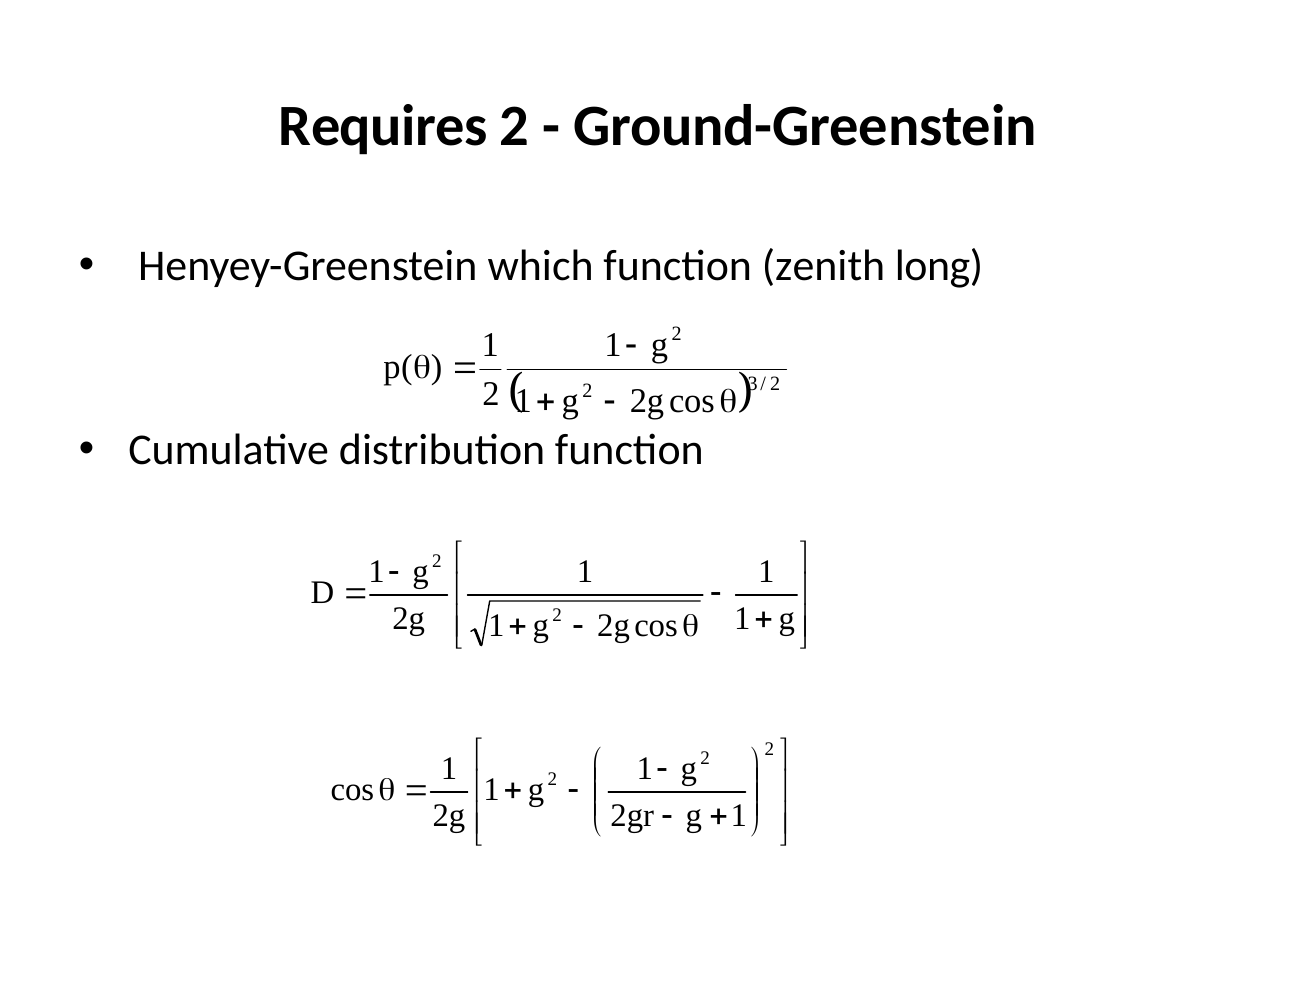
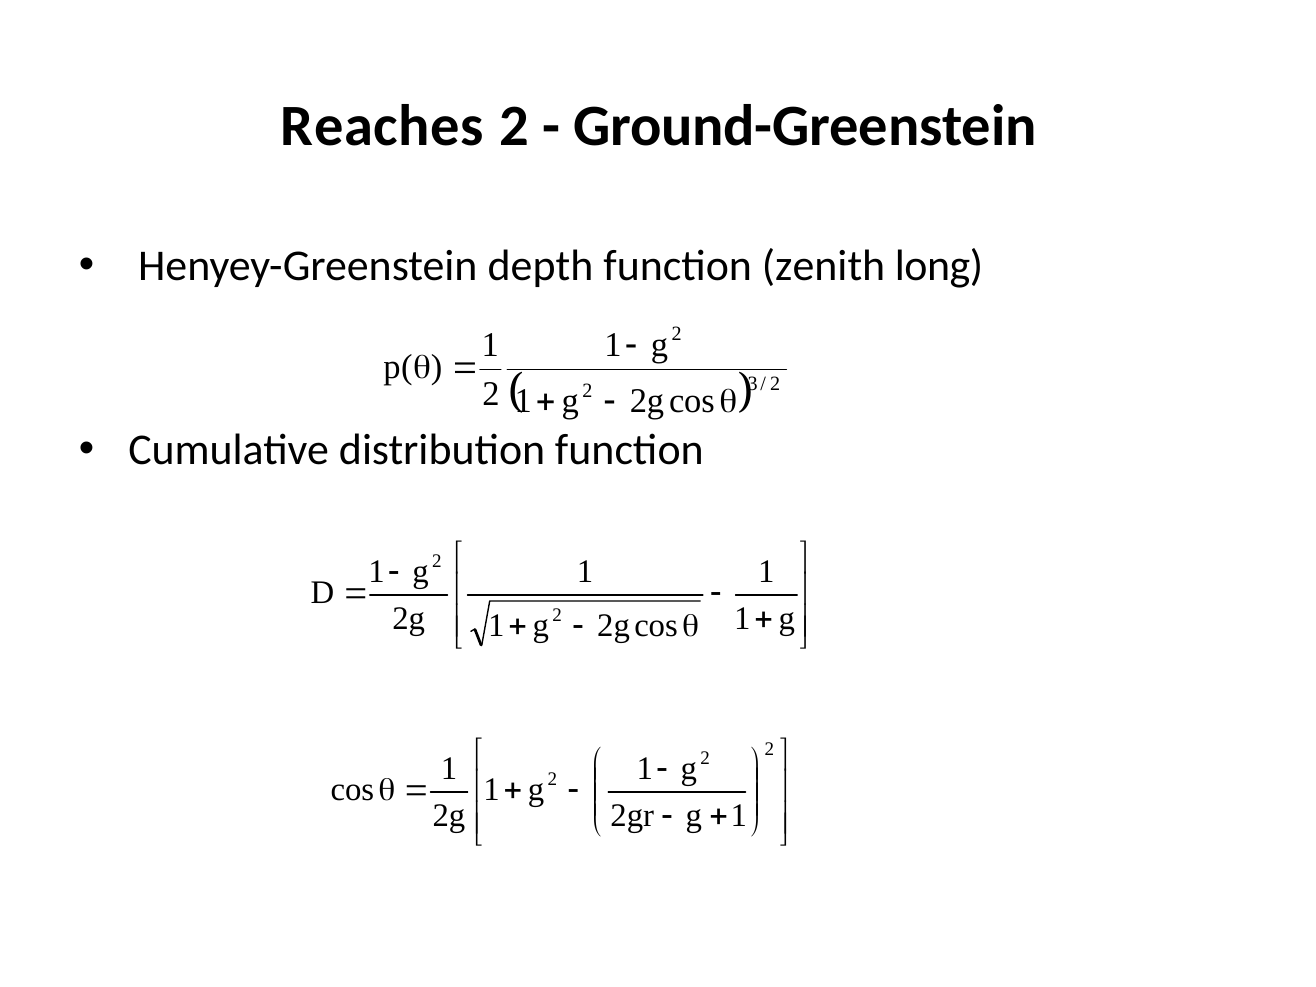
Requires: Requires -> Reaches (383, 126)
which: which -> depth (541, 266)
